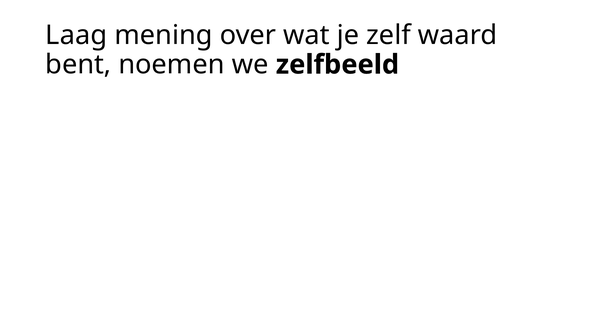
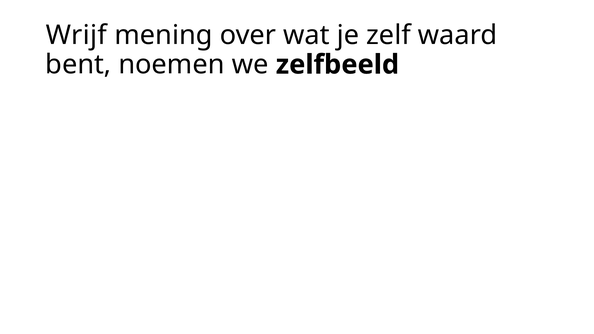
Laag: Laag -> Wrijf (76, 35)
